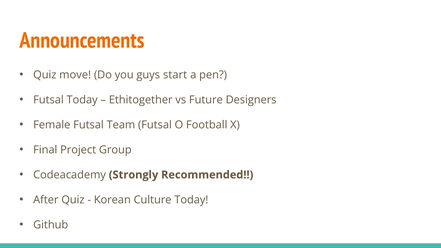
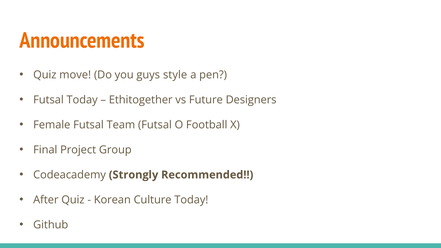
start: start -> style (175, 75)
